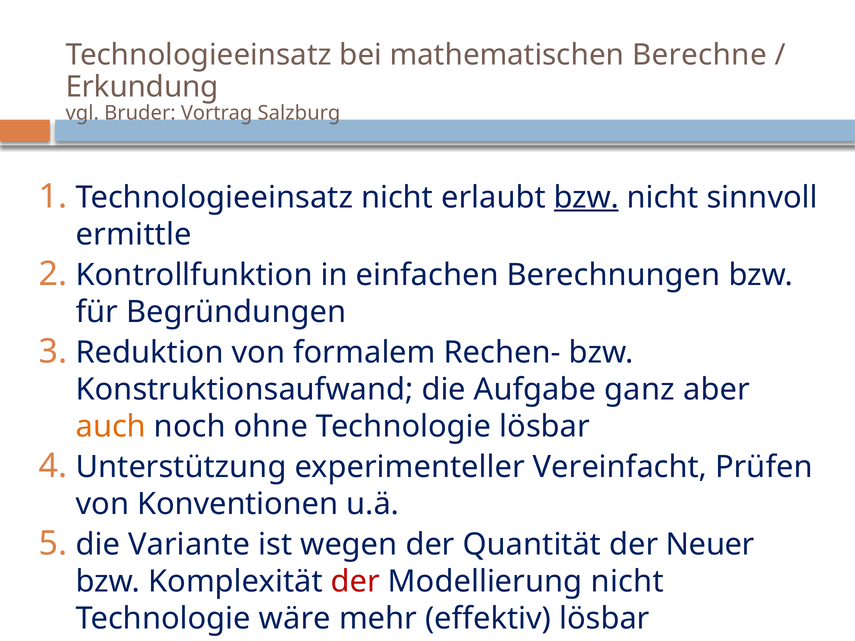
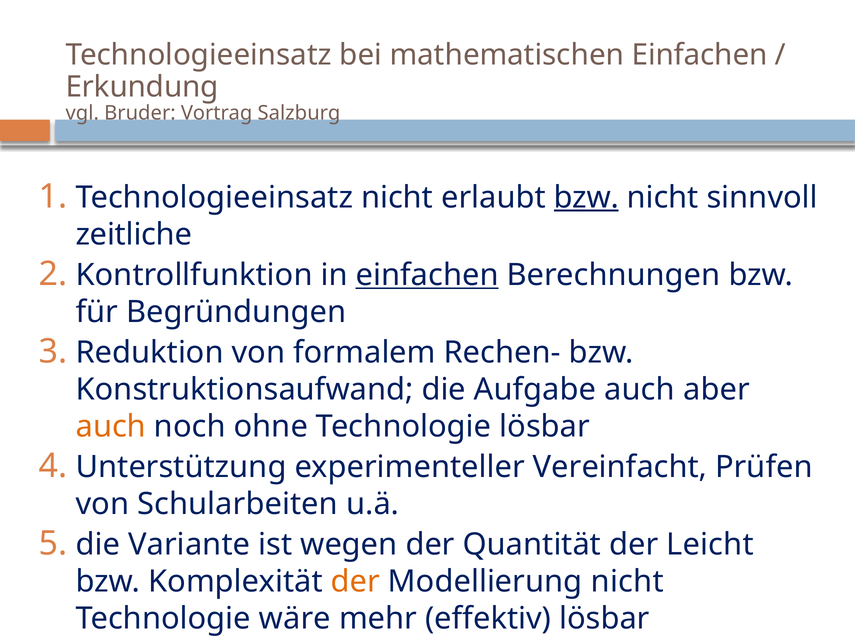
mathematischen Berechne: Berechne -> Einfachen (700, 55)
ermittle: ermittle -> zeitliche (134, 234)
einfachen underline: none -> present (427, 275)
Aufgabe ganz: ganz -> auch (640, 390)
Konventionen: Konventionen -> Schularbeiten (238, 504)
der Neuer: Neuer -> Leicht (710, 545)
der colour: red -> orange (355, 582)
